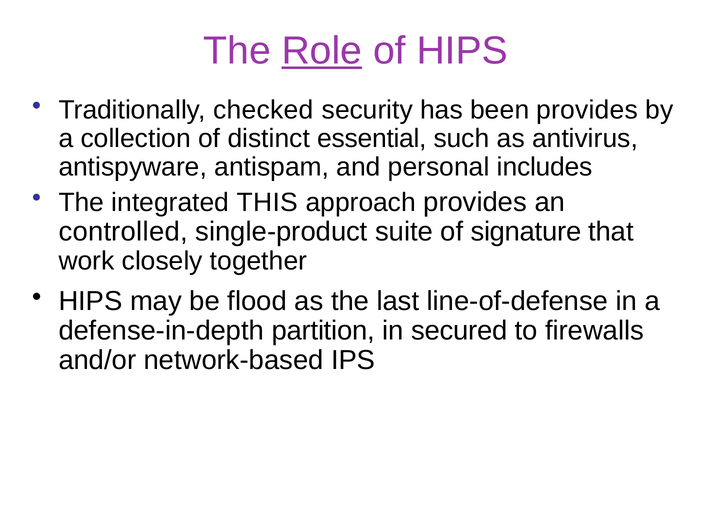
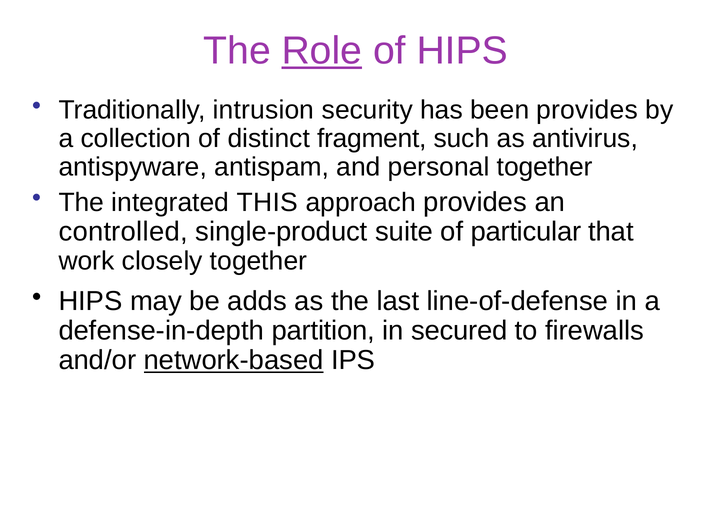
checked: checked -> intrusion (264, 110)
essential: essential -> fragment (372, 139)
personal includes: includes -> together (545, 167)
signature: signature -> particular (526, 232)
flood: flood -> adds (257, 302)
network-based underline: none -> present (234, 361)
